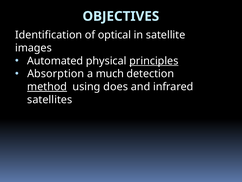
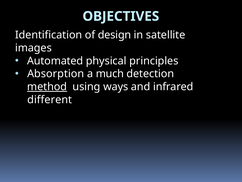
optical: optical -> design (114, 35)
principles underline: present -> none (154, 61)
does: does -> ways (116, 87)
satellites: satellites -> different (50, 99)
